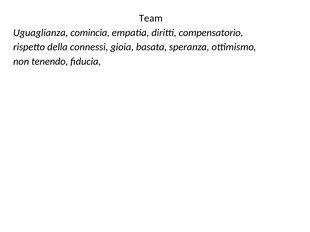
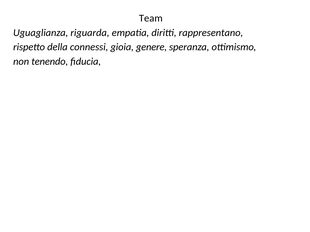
comincia: comincia -> riguarda (90, 33)
compensatorio: compensatorio -> rappresentano (211, 33)
basata: basata -> genere (151, 47)
